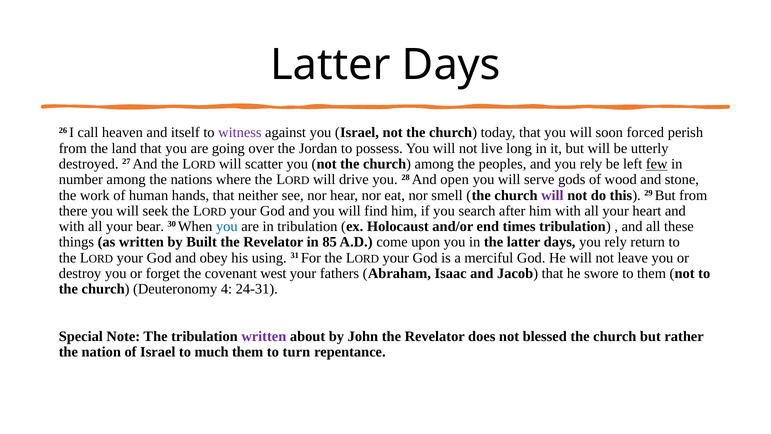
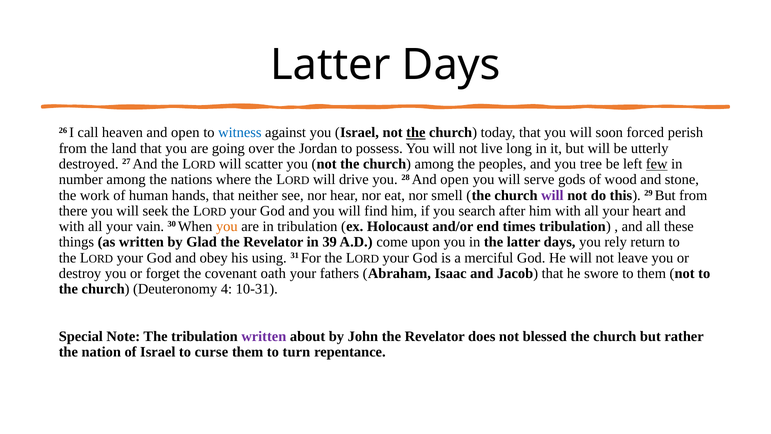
heaven and itself: itself -> open (185, 133)
witness colour: purple -> blue (240, 133)
the underline: none -> present (416, 133)
and you rely: rely -> tree (591, 164)
bear: bear -> vain (150, 226)
you colour: blue -> orange (227, 226)
Built: Built -> Glad (202, 242)
85: 85 -> 39 (330, 242)
west: west -> oath (273, 273)
24-31: 24-31 -> 10-31 (257, 289)
much: much -> curse (211, 352)
